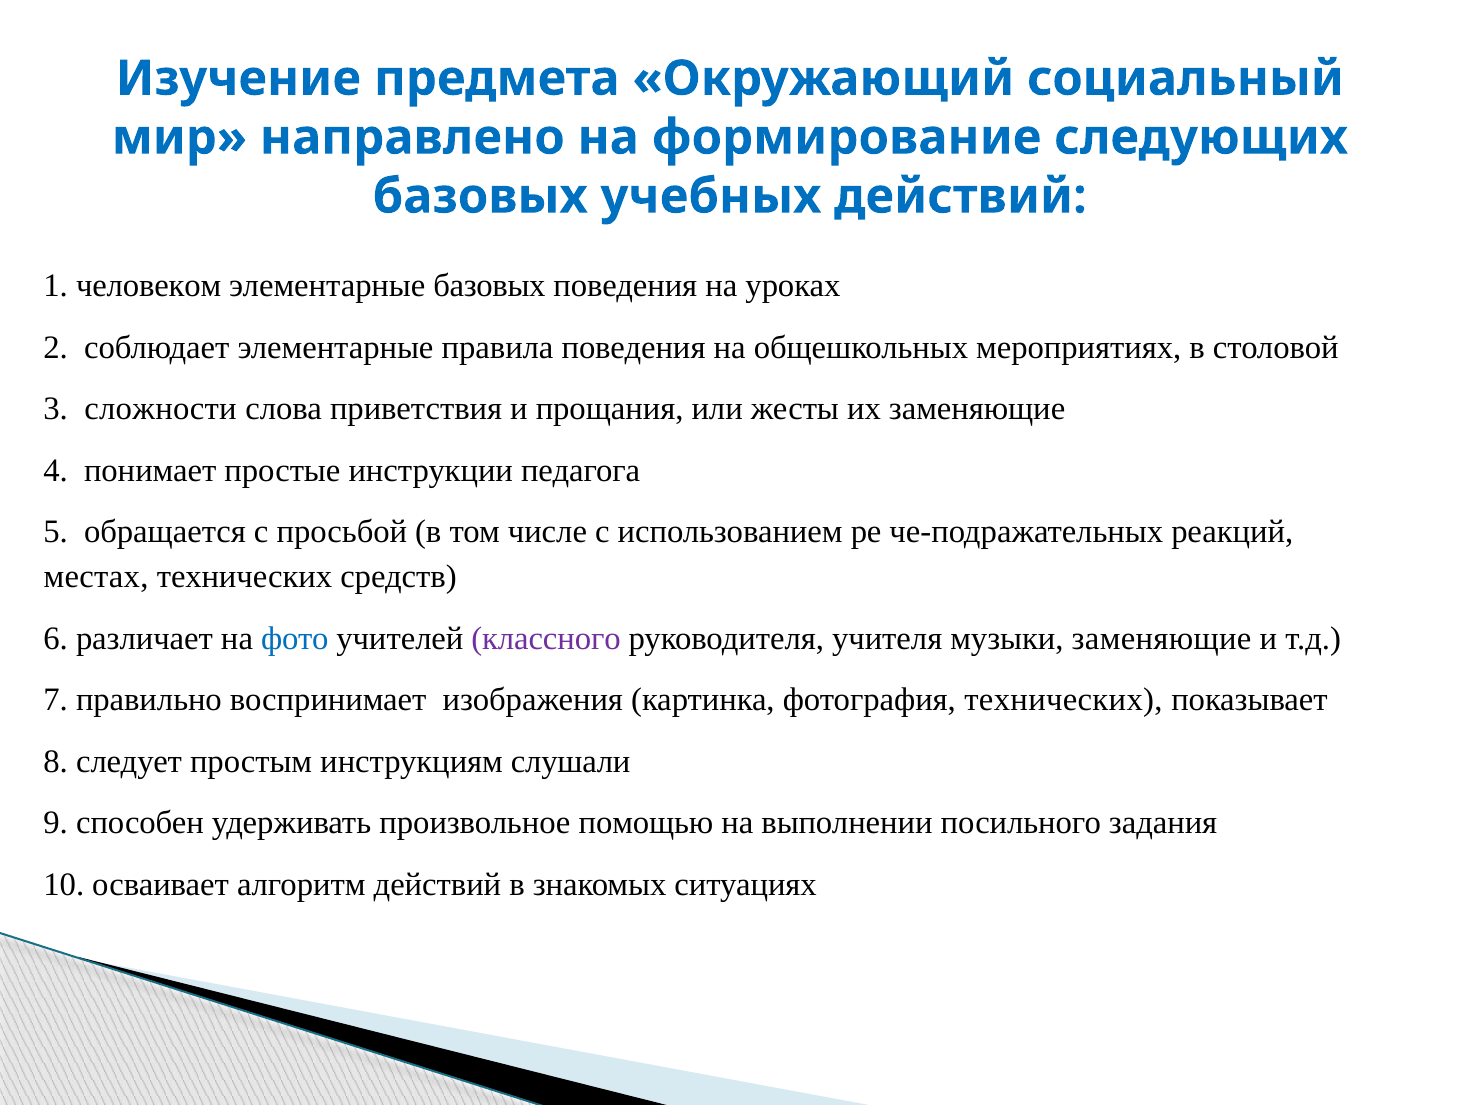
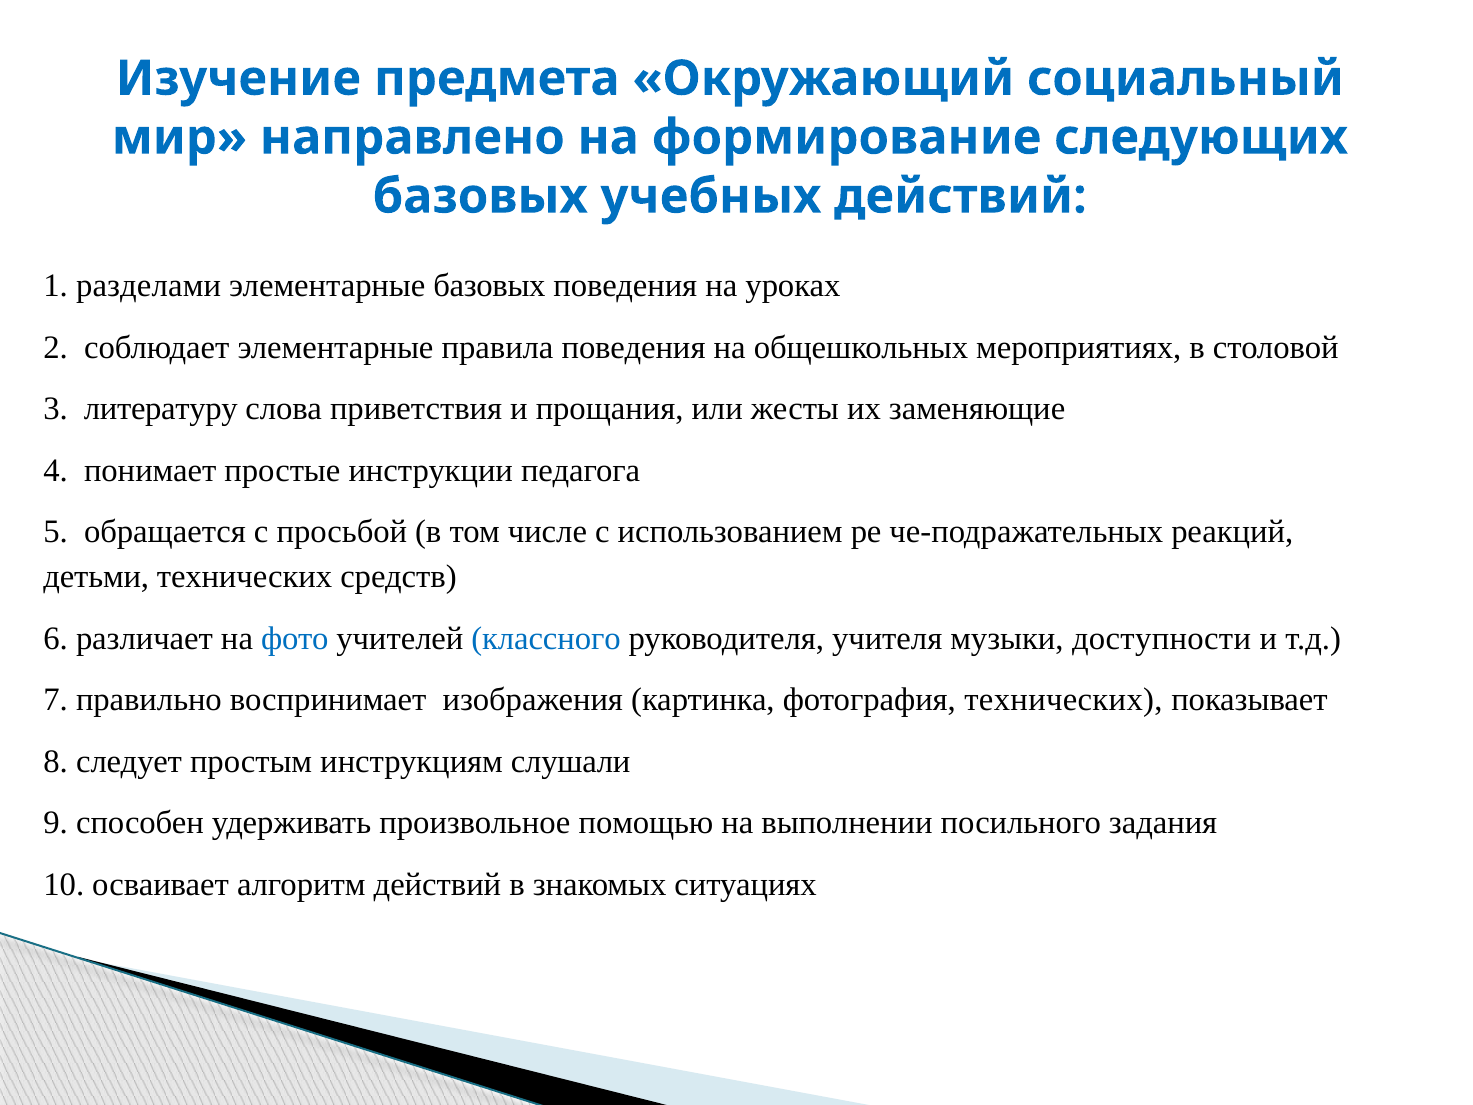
человеком: человеком -> разделами (149, 286)
сложности: сложности -> литературу (161, 409)
местах: местах -> детьми (96, 577)
классного colour: purple -> blue (546, 638)
музыки заменяющие: заменяющие -> доступности (1162, 638)
